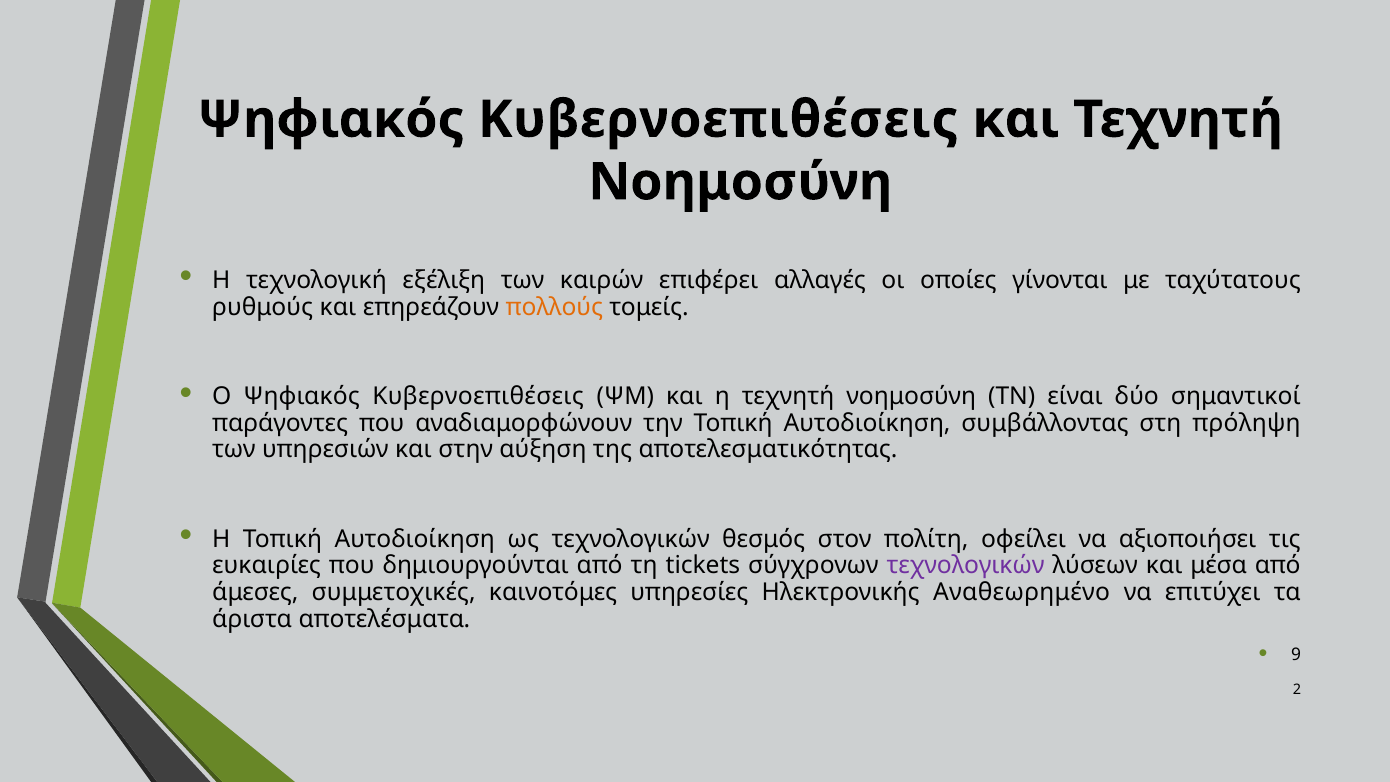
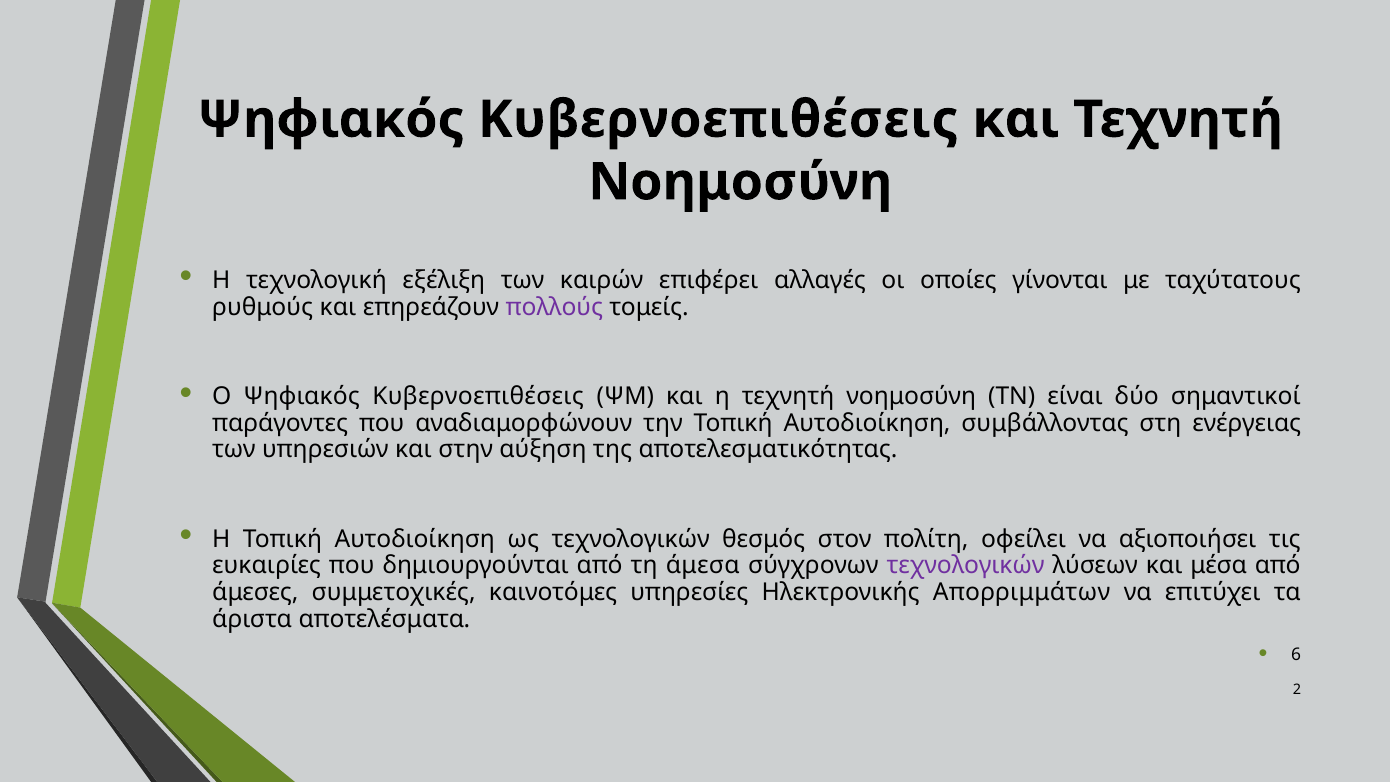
πολλούς colour: orange -> purple (554, 307)
πρόληψη: πρόληψη -> ενέργειας (1247, 423)
tickets: tickets -> άμεσα (703, 566)
Αναθεωρημένο: Αναθεωρημένο -> Απορριμμάτων (1022, 592)
9: 9 -> 6 (1296, 655)
